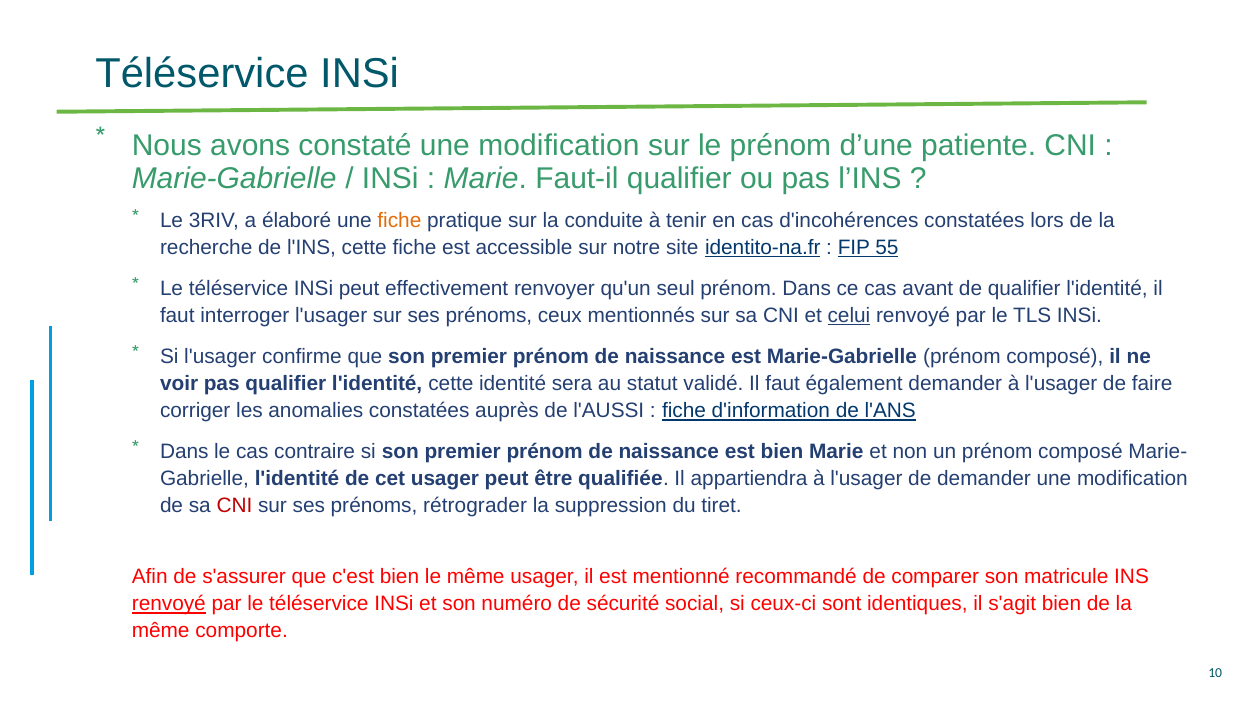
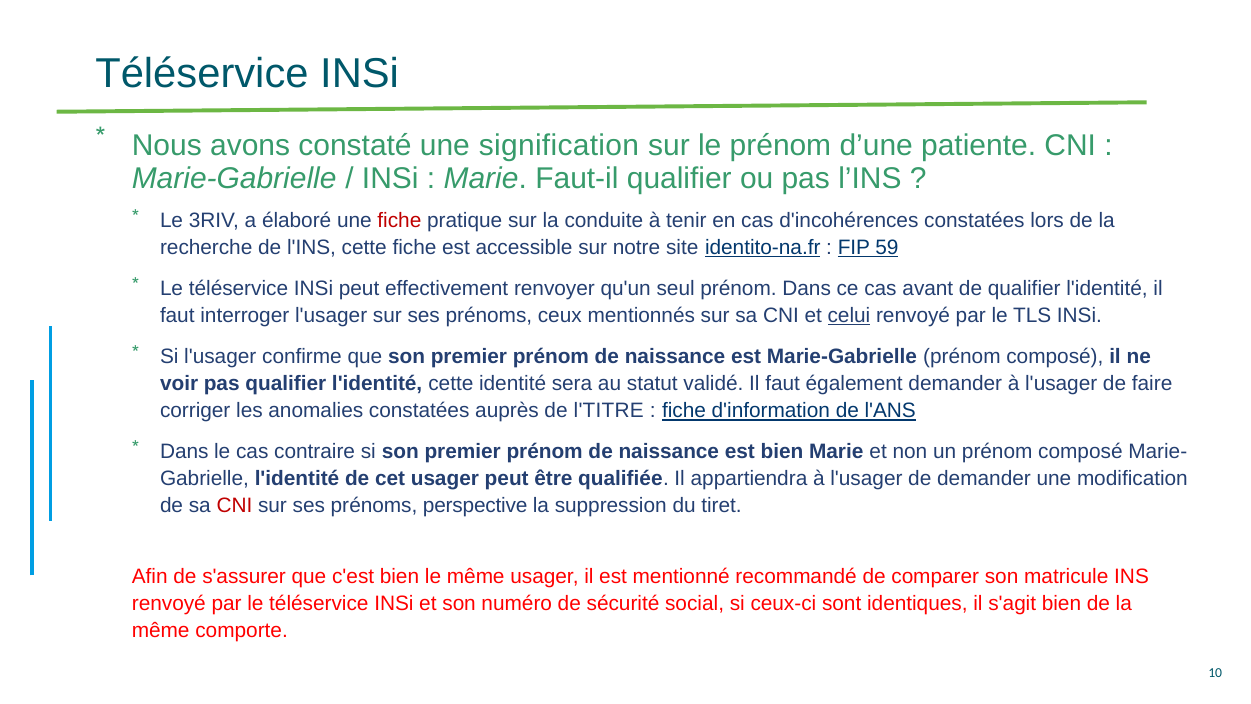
constaté une modification: modification -> signification (559, 146)
fiche colour: orange -> red (399, 221)
55: 55 -> 59 (887, 248)
l'AUSSI: l'AUSSI -> l'TITRE (609, 411)
rétrograder: rétrograder -> perspective (475, 506)
renvoyé underline: present -> none (169, 604)
